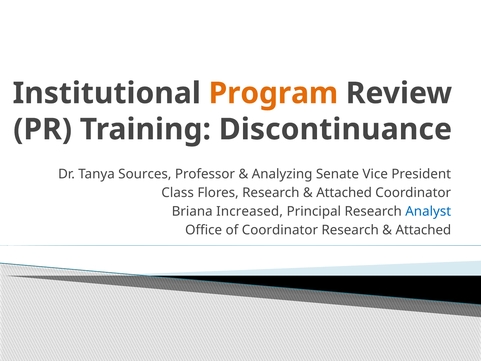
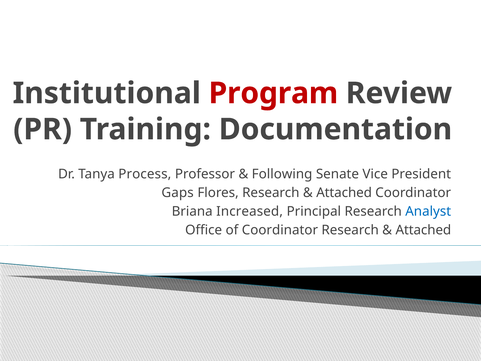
Program colour: orange -> red (273, 93)
Discontinuance: Discontinuance -> Documentation (335, 129)
Sources: Sources -> Process (145, 174)
Analyzing: Analyzing -> Following (282, 174)
Class: Class -> Gaps (178, 193)
